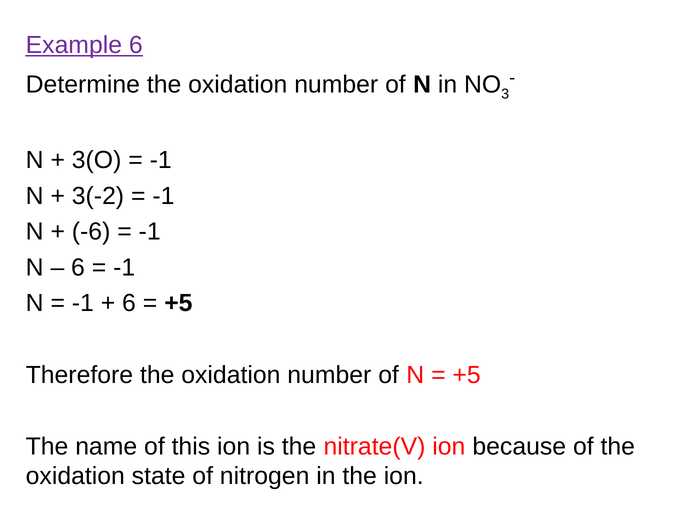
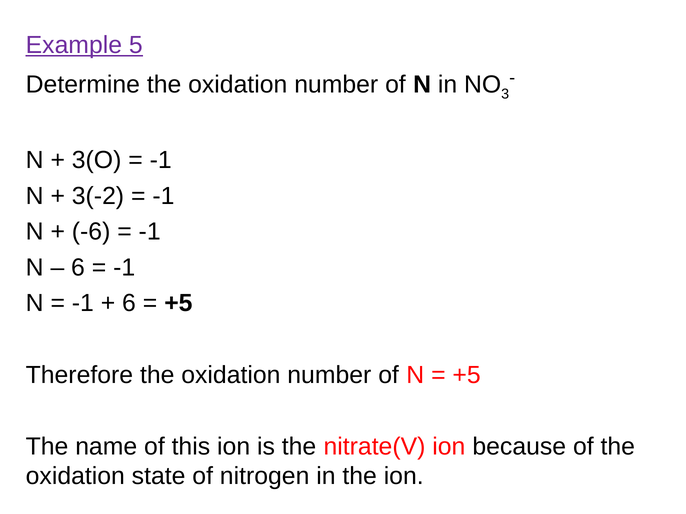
Example 6: 6 -> 5 (136, 45)
